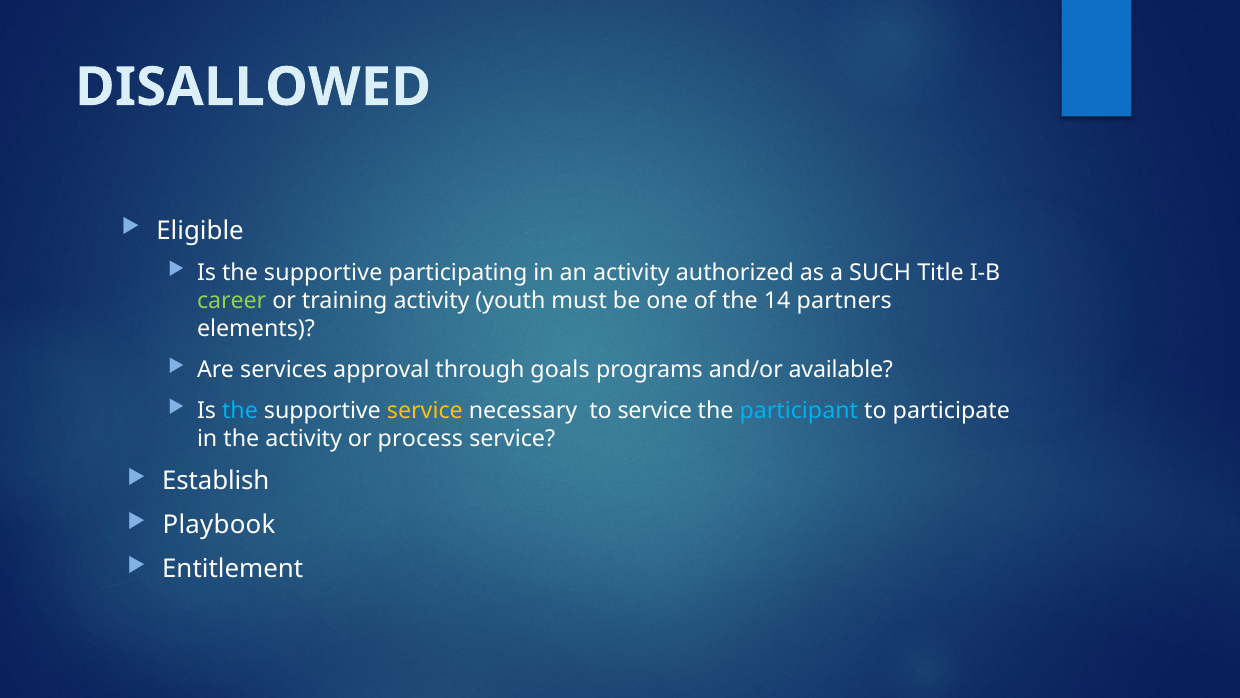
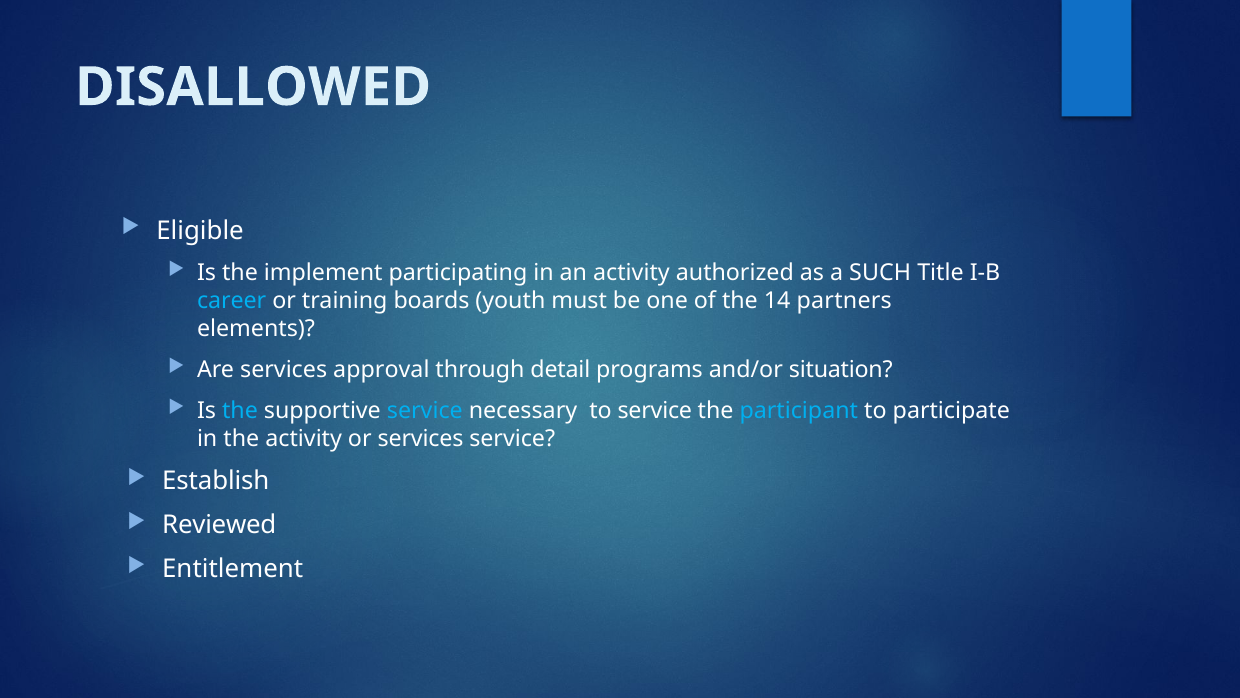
supportive: supportive -> implement (323, 273)
career colour: light green -> light blue (232, 301)
training activity: activity -> boards (431, 301)
goals: goals -> detail (560, 370)
available: available -> situation (841, 370)
service colour: yellow -> light blue (425, 410)
or process: process -> services (421, 438)
Playbook: Playbook -> Reviewed (219, 525)
